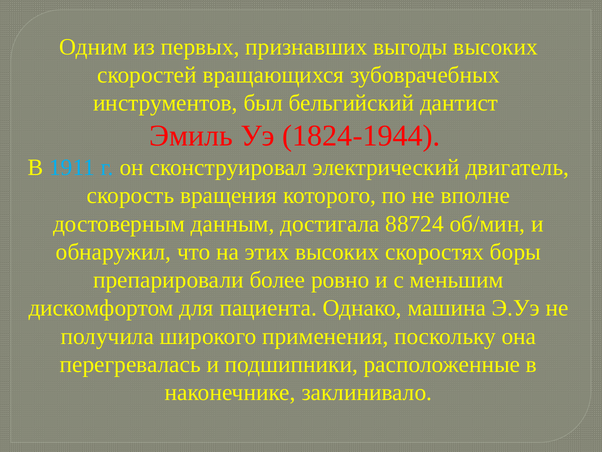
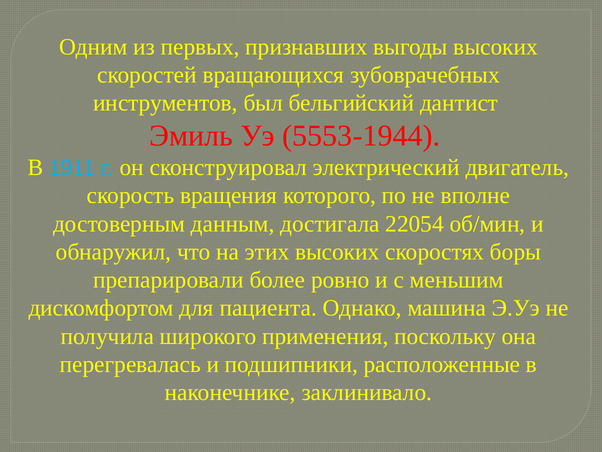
1824-1944: 1824-1944 -> 5553-1944 (361, 136)
88724: 88724 -> 22054 (415, 224)
